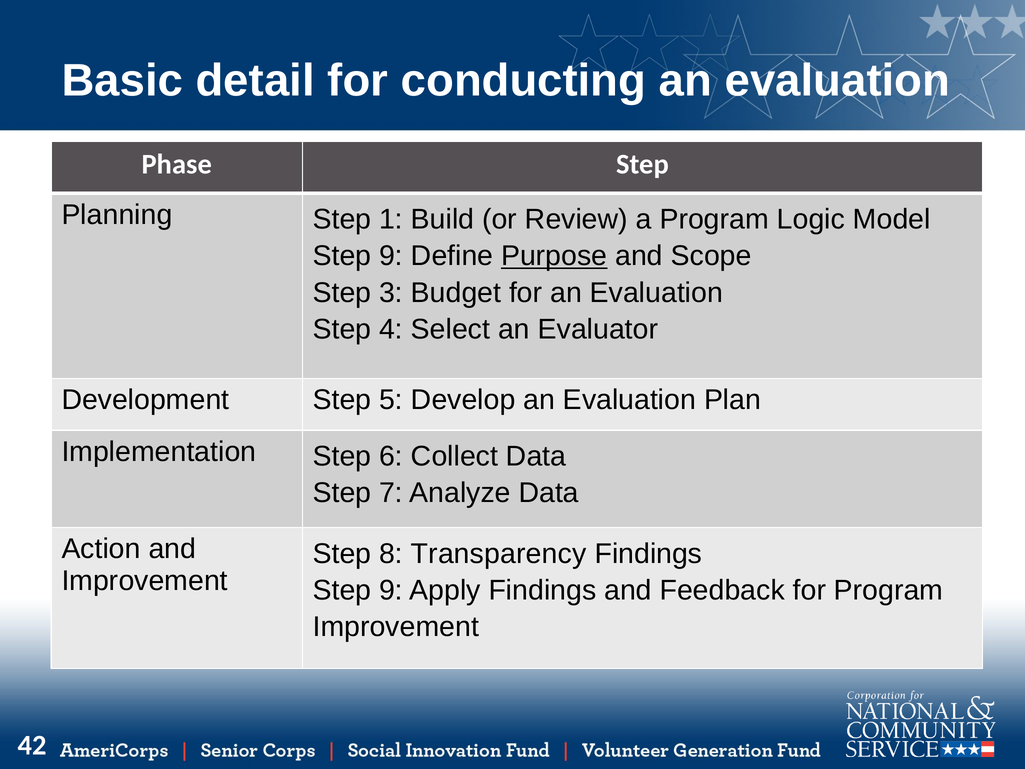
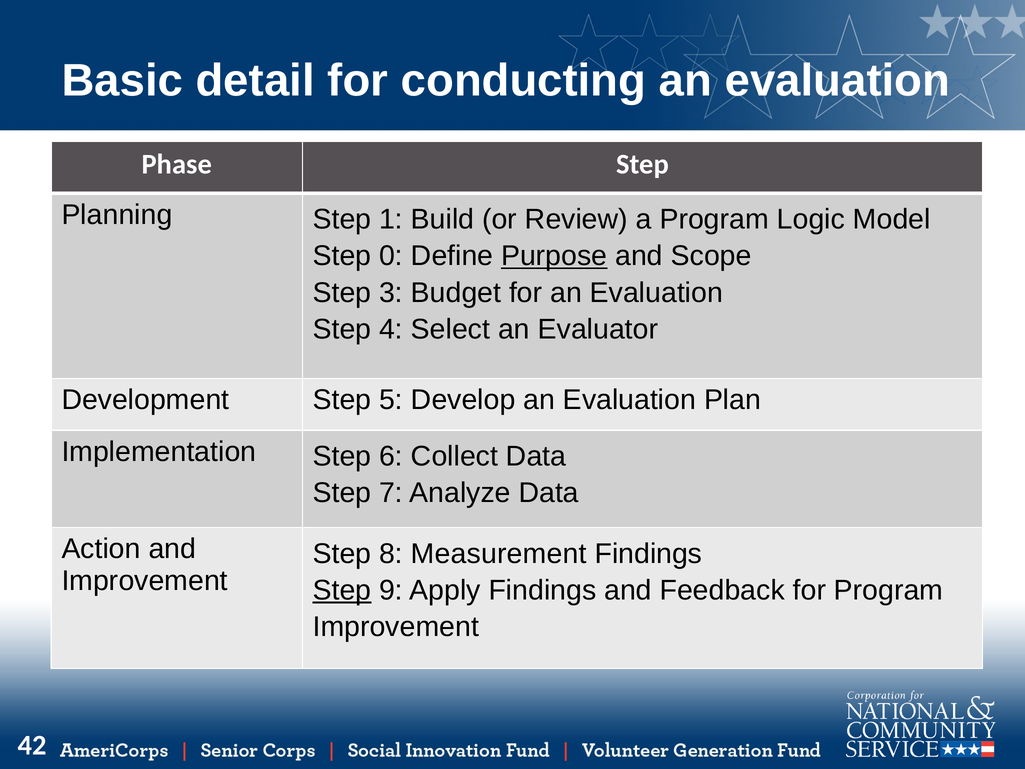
9: 9 -> 0 (391, 256)
Transparency: Transparency -> Measurement (499, 554)
Step underline: none -> present (342, 590)
